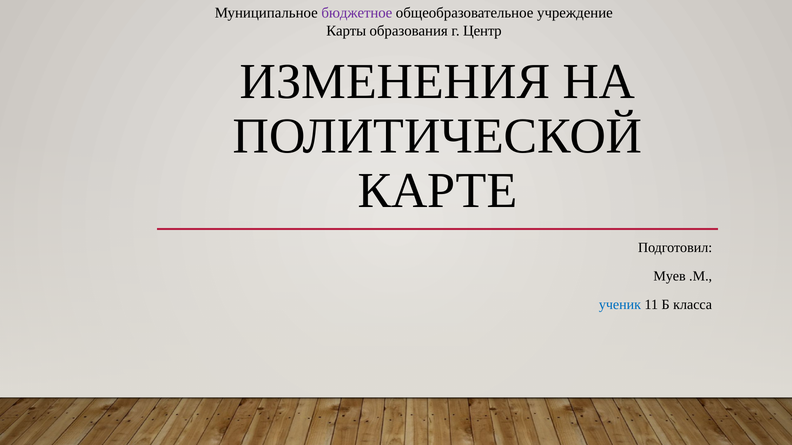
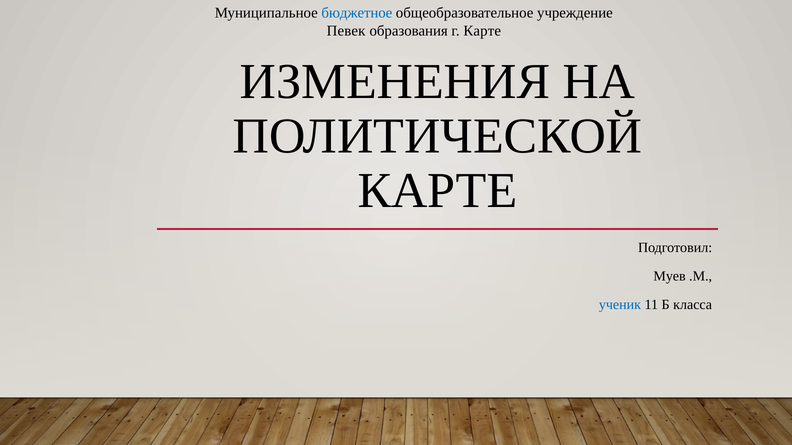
бюджетное colour: purple -> blue (357, 13)
Карты: Карты -> Певек (346, 31)
г Центр: Центр -> Карте (482, 31)
